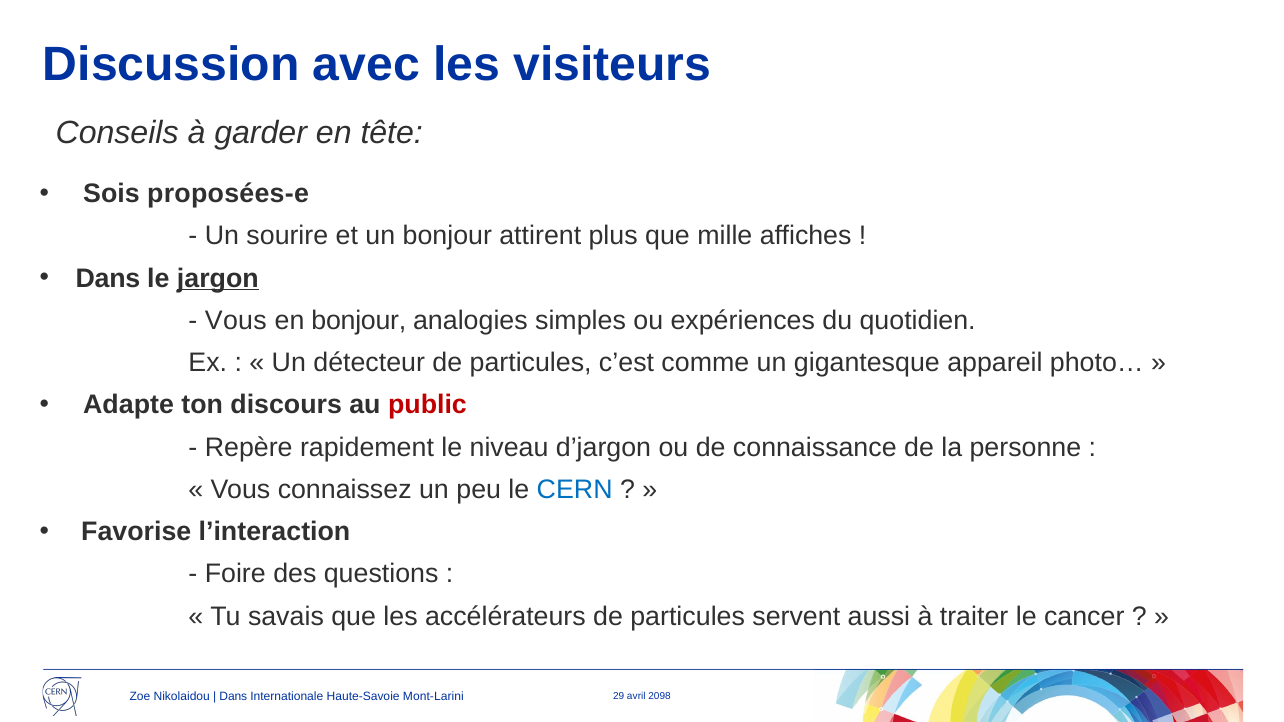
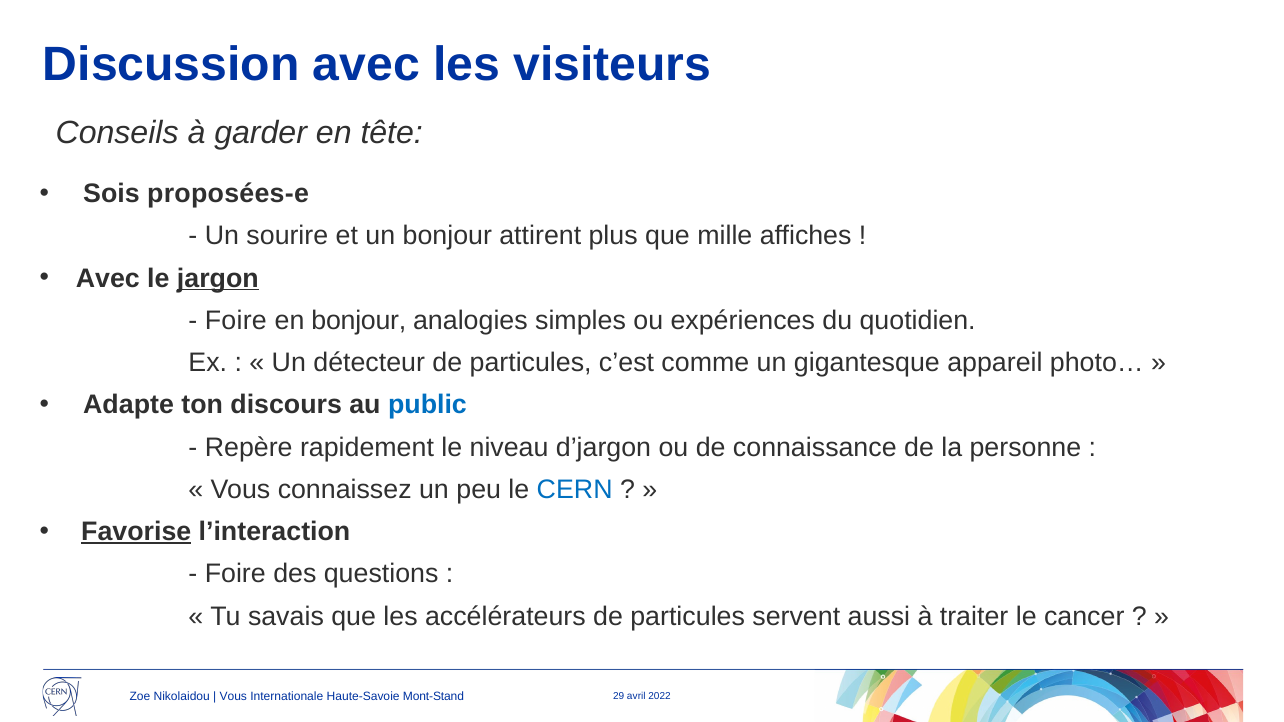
Dans: Dans -> Avec (108, 278)
Vous: Vous -> Foire (236, 321)
public colour: red -> blue (427, 405)
Favorise underline: none -> present (136, 532)
Dans: Dans -> Vous (233, 697)
Mont-Larini: Mont-Larini -> Mont-Stand (433, 697)
2098: 2098 -> 2022 (660, 696)
